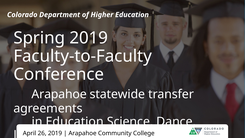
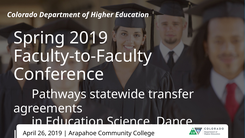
Arapahoe: Arapahoe -> Pathways (59, 94)
